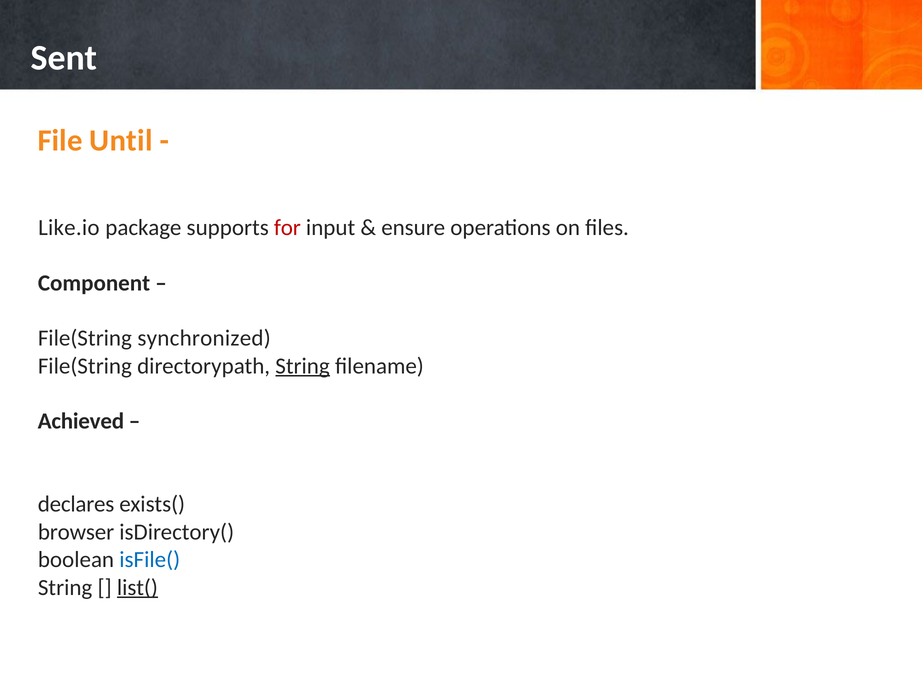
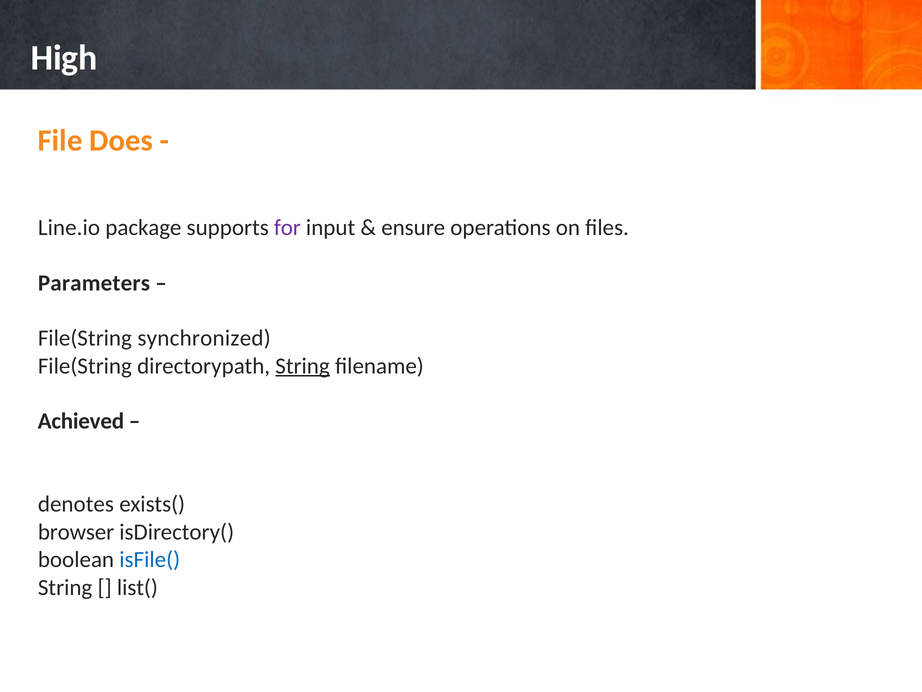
Sent: Sent -> High (64, 58)
Until: Until -> Does (121, 140)
Like.io: Like.io -> Line.io (69, 227)
for colour: red -> purple (287, 227)
Component: Component -> Parameters (94, 283)
declares: declares -> denotes (76, 504)
list( underline: present -> none (137, 587)
